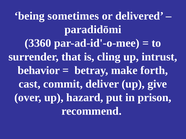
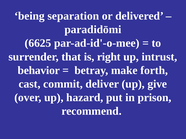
sometimes: sometimes -> separation (73, 16)
3360: 3360 -> 6625 (38, 43)
cling: cling -> right (109, 57)
